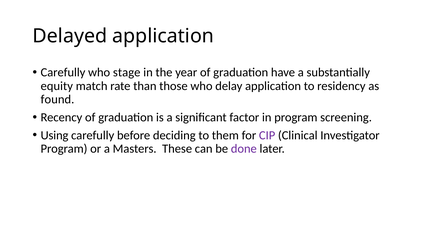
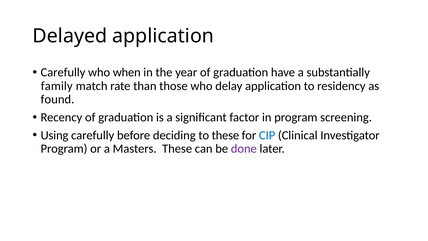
stage: stage -> when (127, 72)
equity: equity -> family (57, 86)
to them: them -> these (225, 135)
CIP colour: purple -> blue (267, 135)
